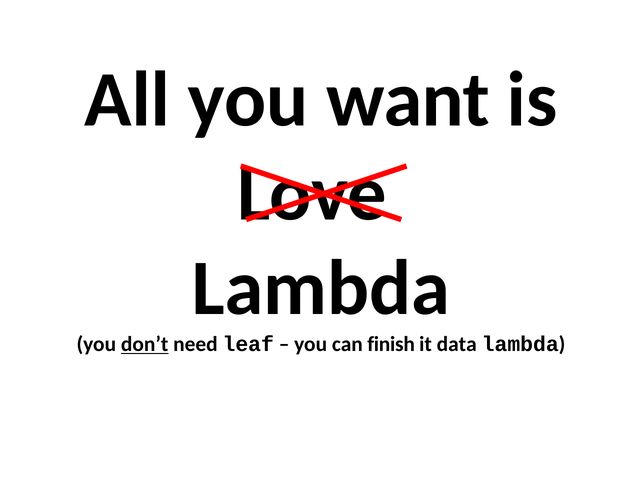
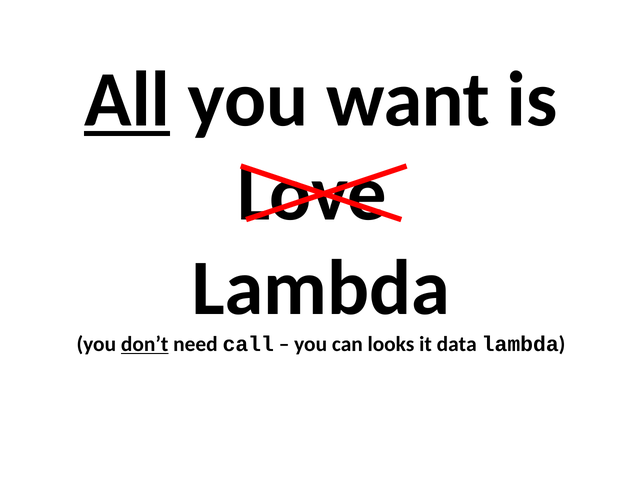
All underline: none -> present (127, 100)
leaf: leaf -> call (248, 344)
finish: finish -> looks (391, 344)
